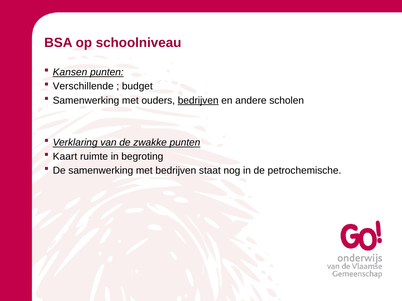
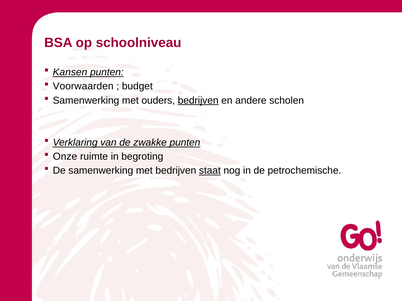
Verschillende: Verschillende -> Voorwaarden (83, 86)
Kaart: Kaart -> Onze (65, 157)
staat underline: none -> present (210, 171)
